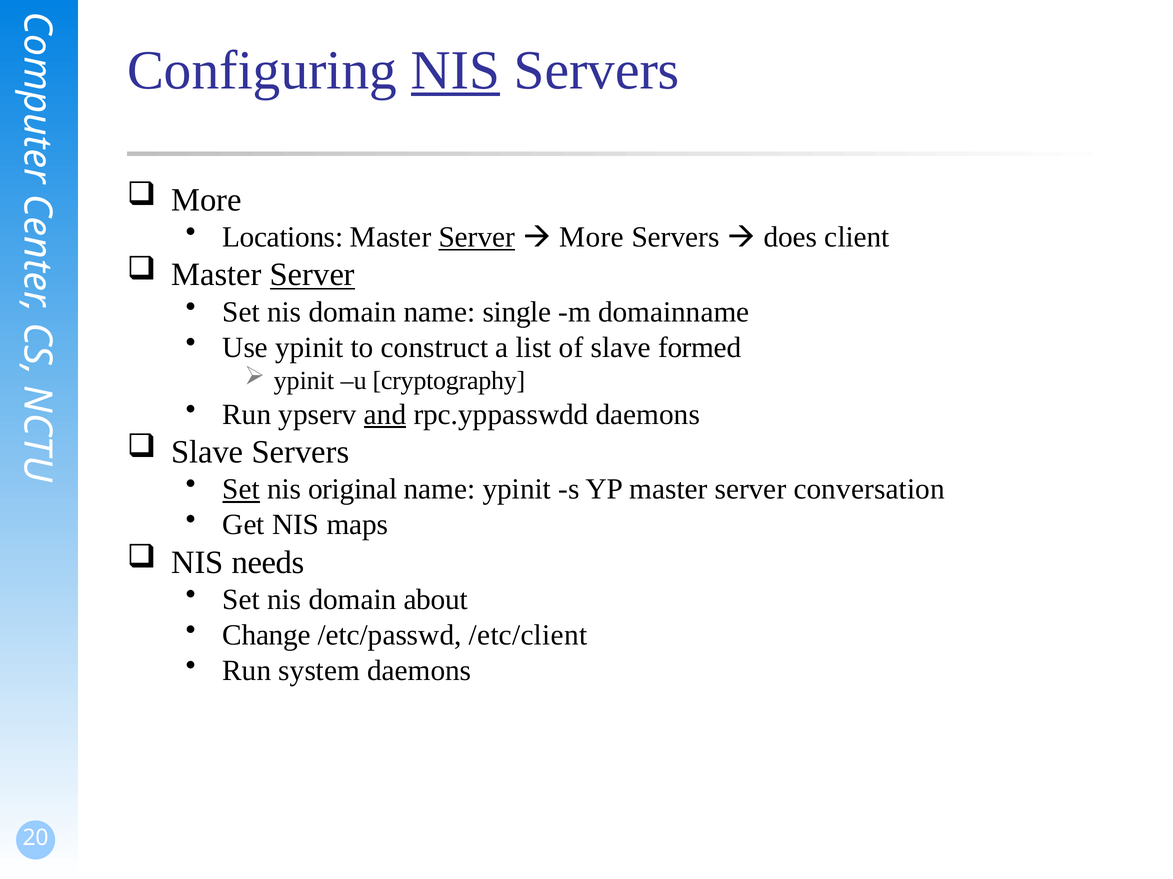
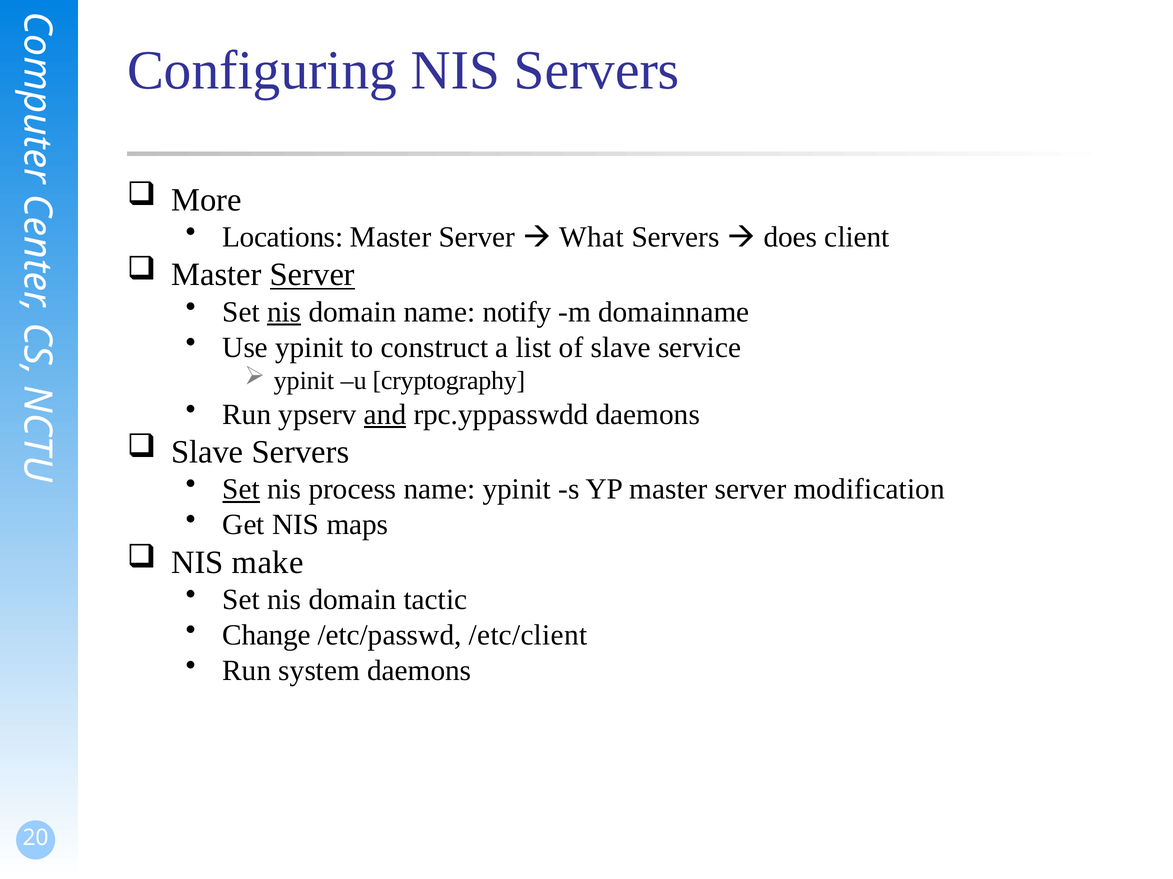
NIS underline: present -> none (456, 70)
Server underline: present -> none (477, 237)
More: More -> What (592, 237)
nis underline: none -> present (284, 312)
single: single -> notify (517, 312)
formed: formed -> service (700, 348)
original: original -> process (352, 490)
conversation: conversation -> modification (869, 490)
needs: needs -> make (268, 563)
about: about -> tactic (436, 600)
